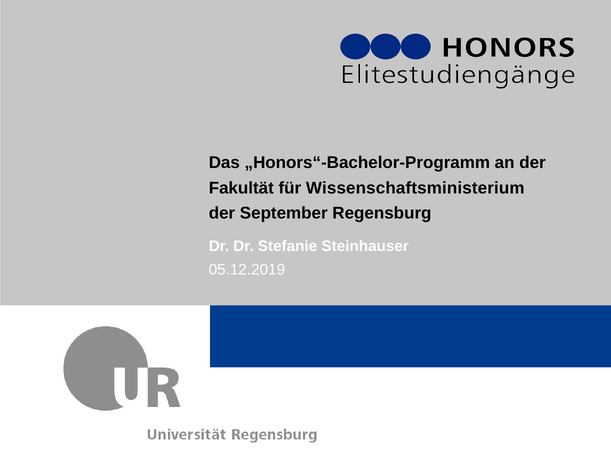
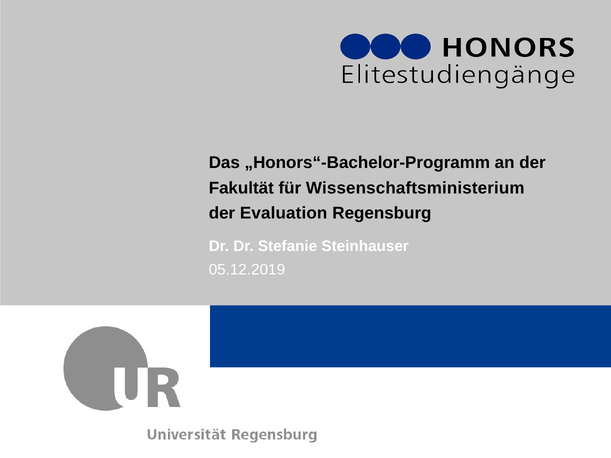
September: September -> Evaluation (284, 213)
